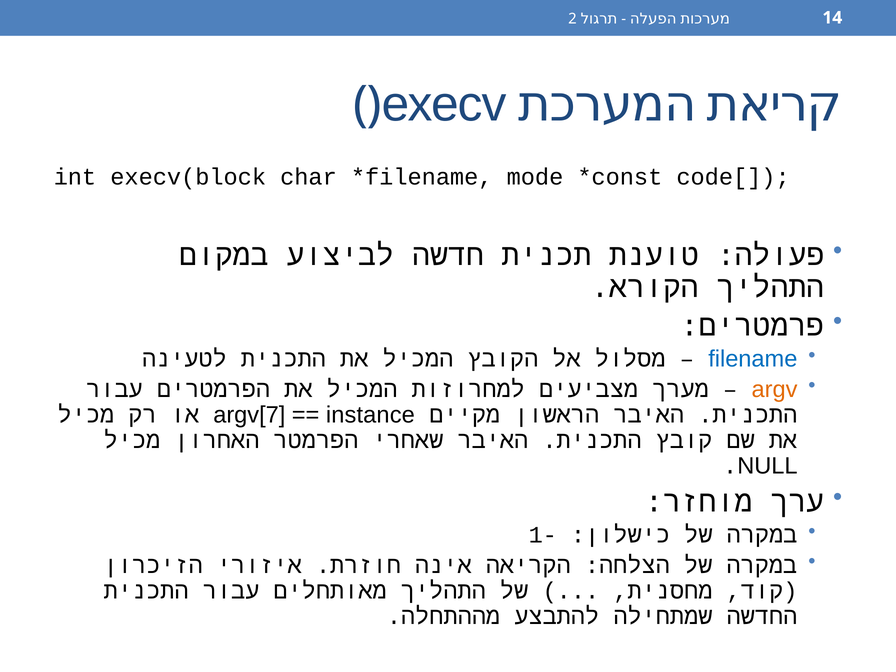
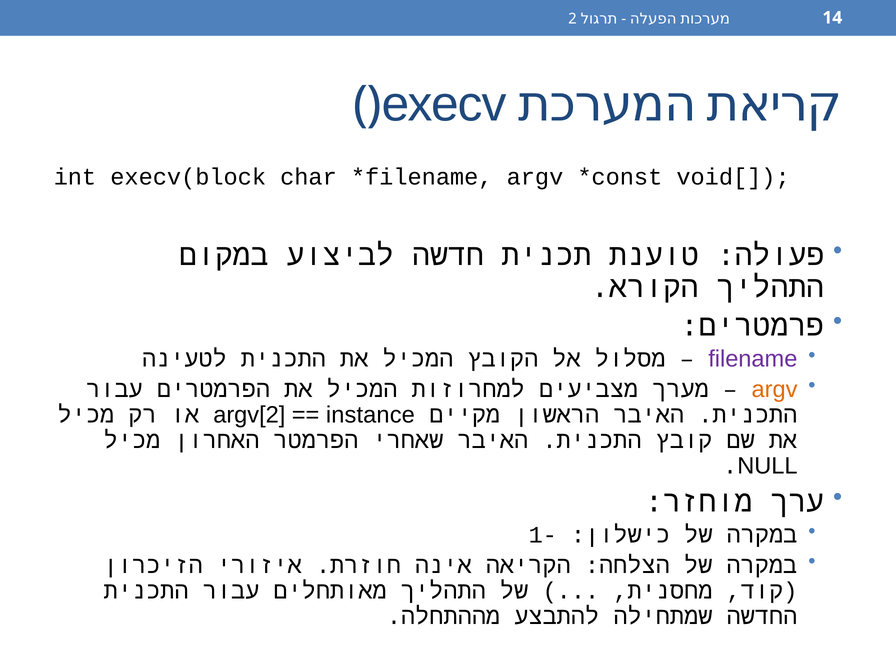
mode: mode -> argv (535, 177)
code[: code[ -> void[ (733, 177)
filename colour: blue -> purple (753, 359)
argv[7: argv[7 -> argv[2 (249, 415)
